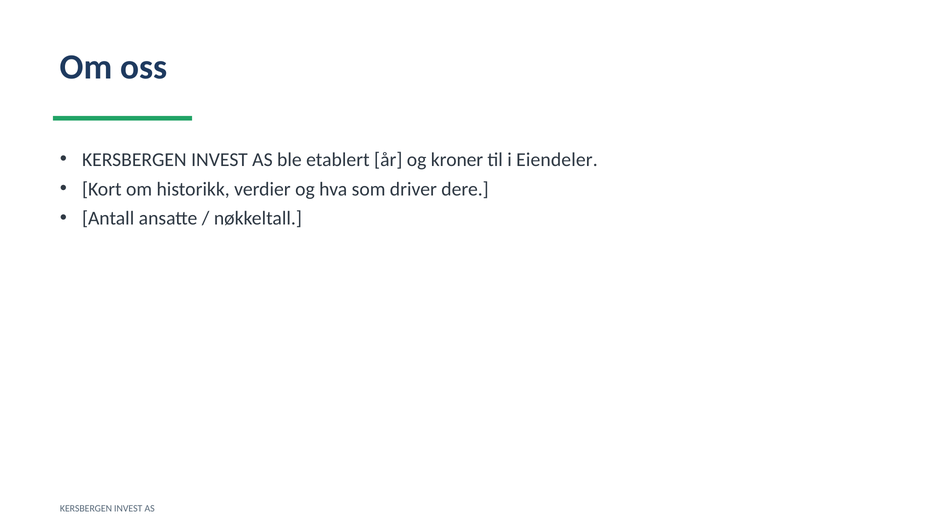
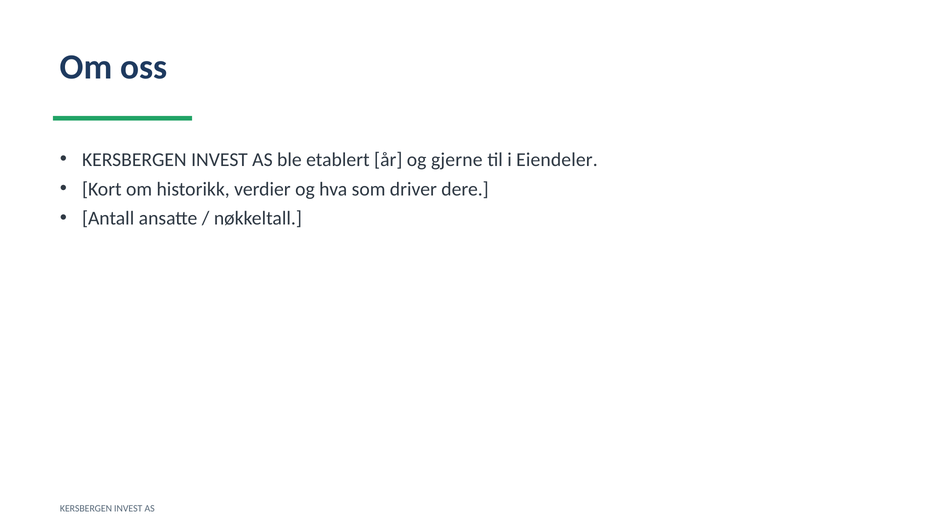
kroner: kroner -> gjerne (457, 160)
